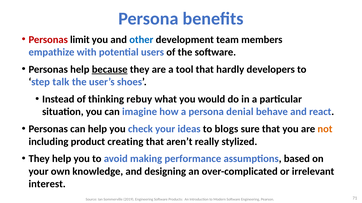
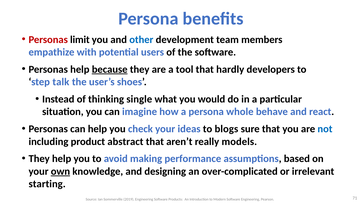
rebuy: rebuy -> single (139, 99)
denial: denial -> whole (240, 112)
not colour: orange -> blue (325, 129)
creating: creating -> abstract (125, 142)
stylized: stylized -> models (239, 142)
own underline: none -> present (60, 172)
interest: interest -> starting (47, 185)
